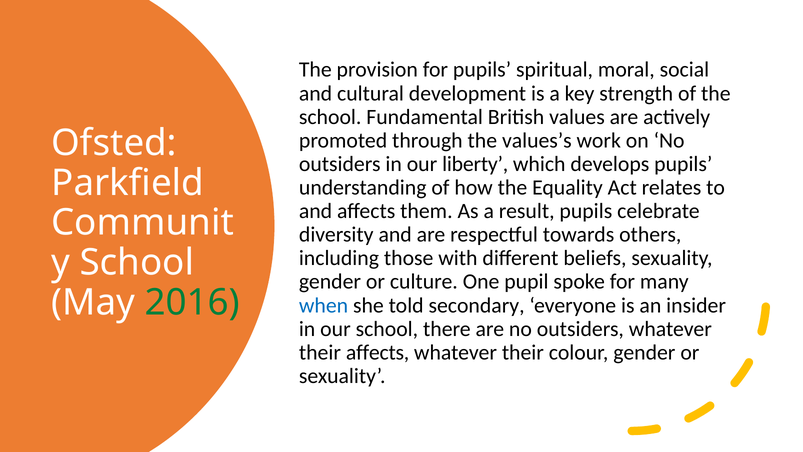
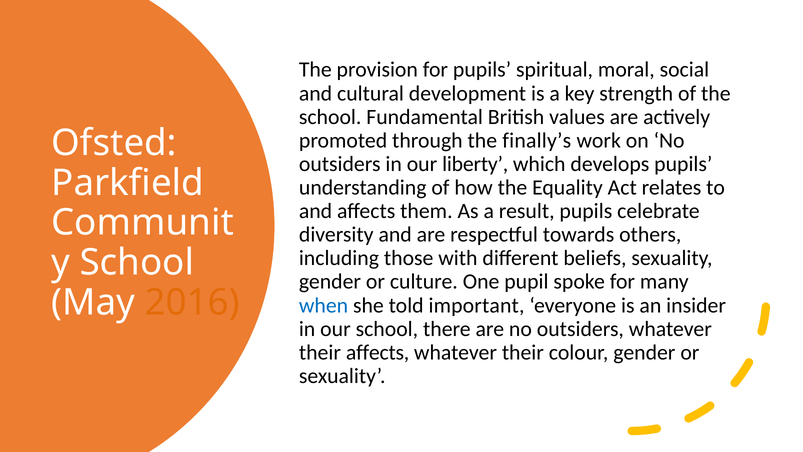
values’s: values’s -> finally’s (537, 140)
2016 colour: green -> orange (192, 302)
secondary: secondary -> important (476, 305)
